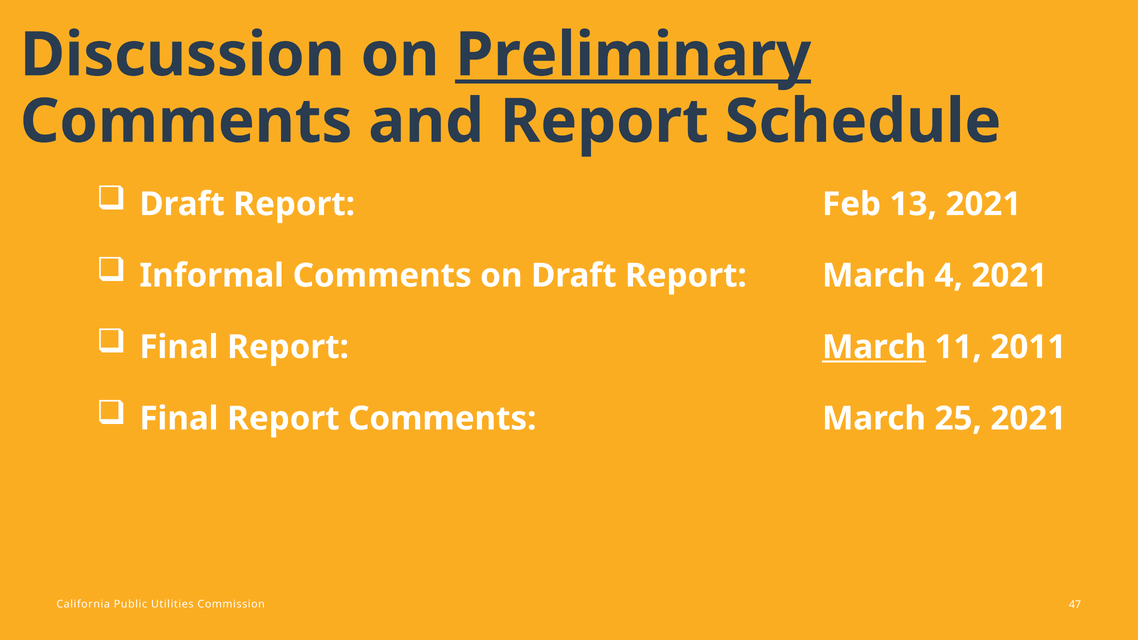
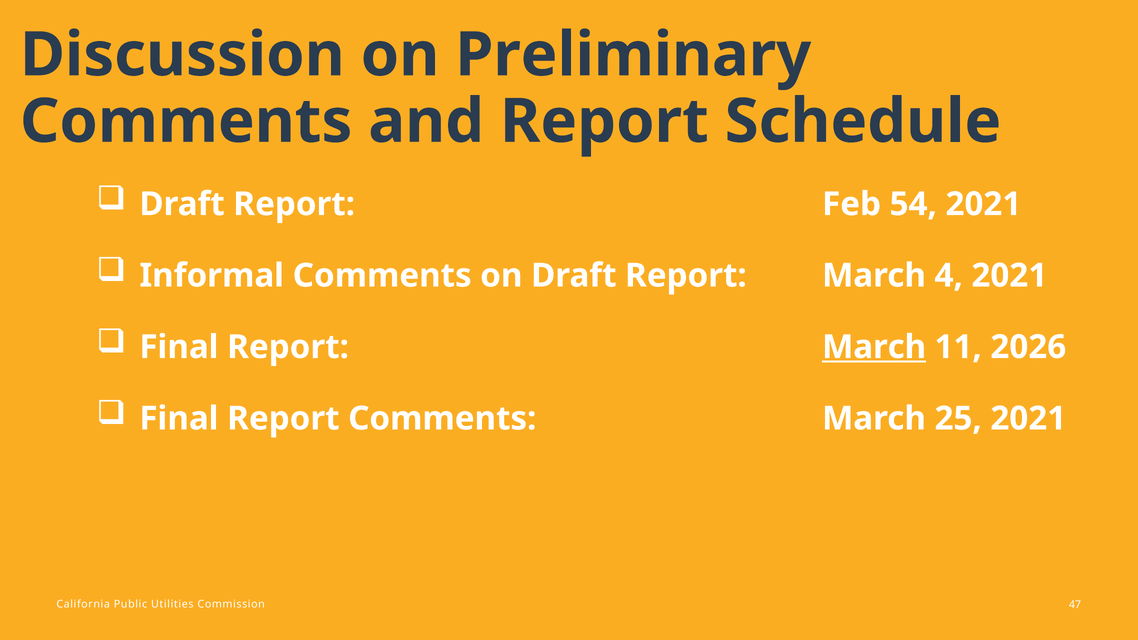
Preliminary underline: present -> none (633, 55)
13: 13 -> 54 (913, 204)
2011: 2011 -> 2026 (1028, 347)
